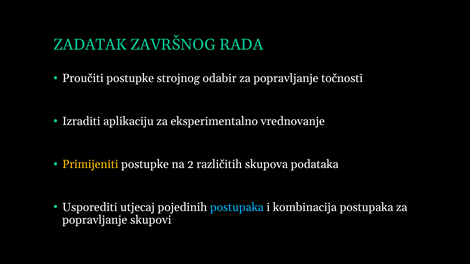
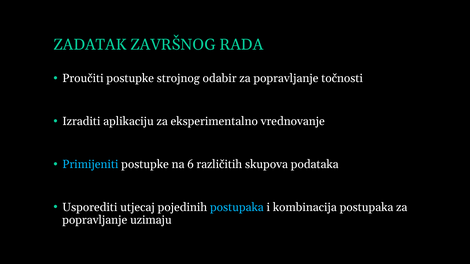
Primijeniti colour: yellow -> light blue (90, 165)
2: 2 -> 6 (191, 165)
skupovi: skupovi -> uzimaju (151, 220)
